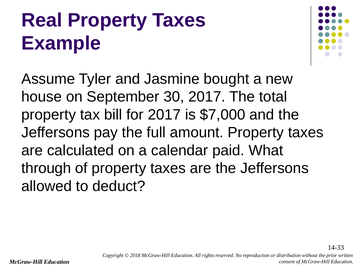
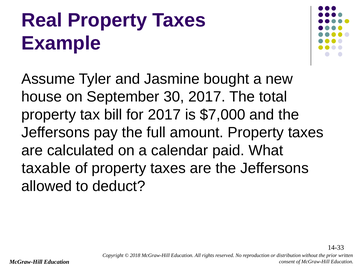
through: through -> taxable (46, 168)
